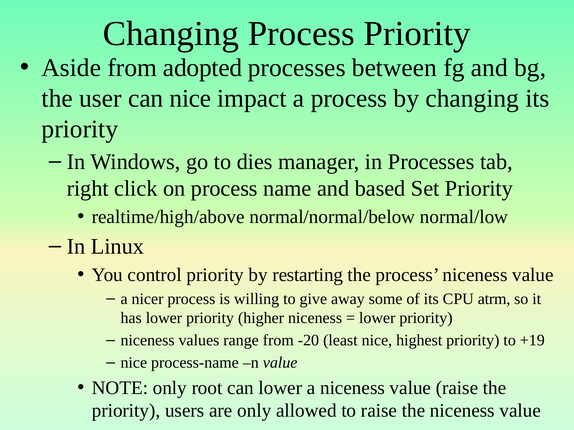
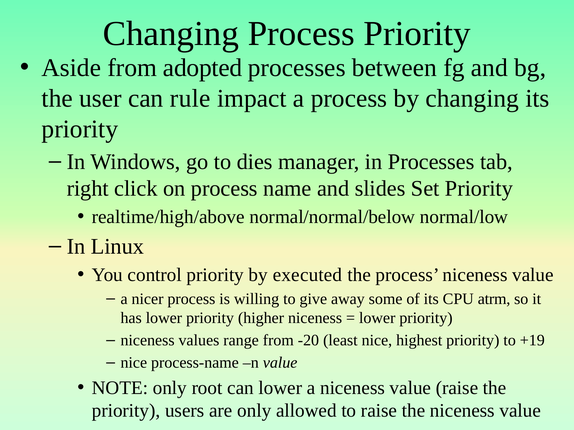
can nice: nice -> rule (190, 98)
based: based -> slides (380, 189)
restarting: restarting -> executed (308, 275)
